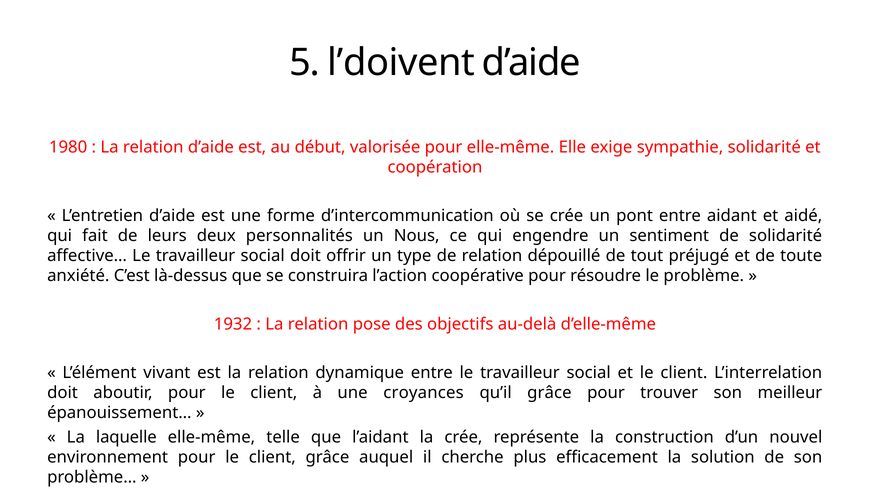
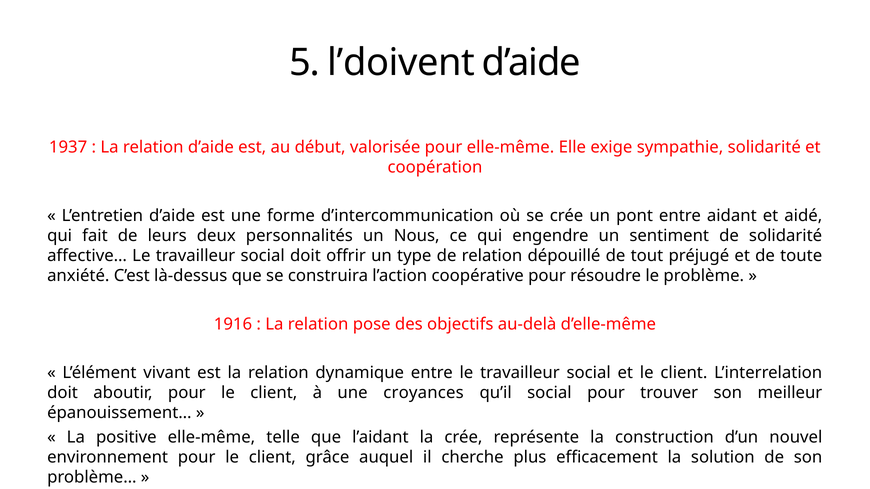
1980: 1980 -> 1937 (68, 147)
1932: 1932 -> 1916 (233, 325)
qu’il grâce: grâce -> social (549, 393)
laquelle: laquelle -> positive (126, 437)
